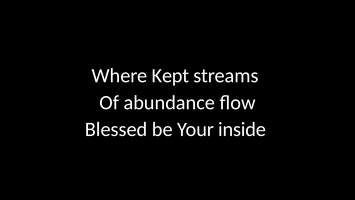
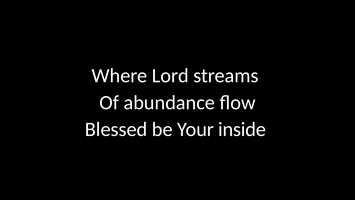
Kept: Kept -> Lord (170, 76)
